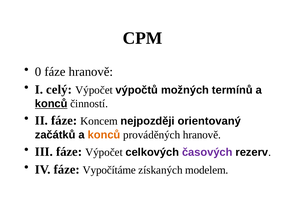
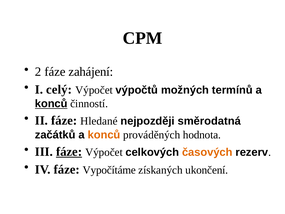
0: 0 -> 2 (38, 72)
fáze hranově: hranově -> zahájení (91, 72)
Koncem: Koncem -> Hledané (99, 121)
orientovaný: orientovaný -> směrodatná (209, 121)
prováděných hranově: hranově -> hodnota (202, 135)
fáze underline: none -> present (69, 151)
časových colour: purple -> orange (207, 152)
modelem: modelem -> ukončení (207, 170)
